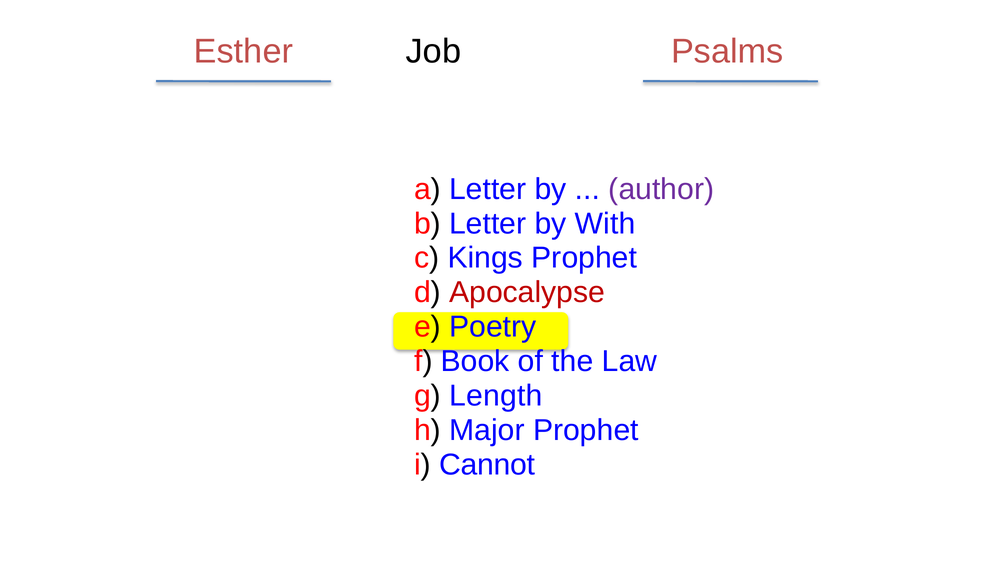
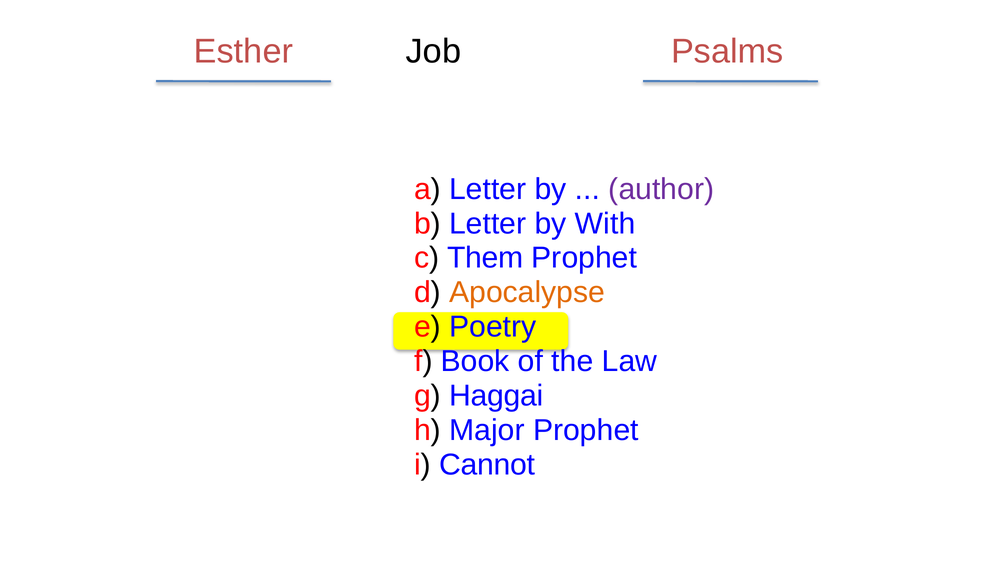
Kings: Kings -> Them (485, 258)
Apocalypse colour: red -> orange (527, 292)
Length: Length -> Haggai (496, 396)
